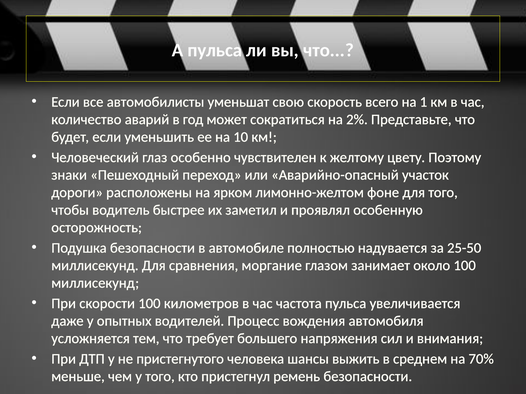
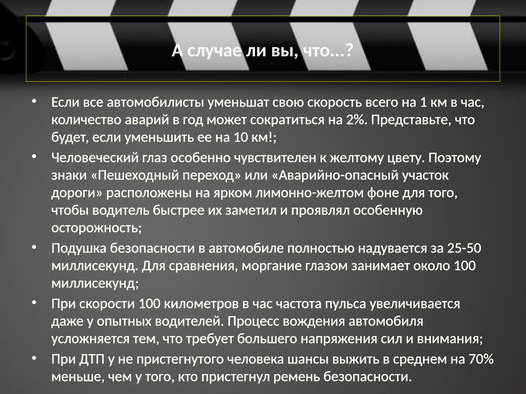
А пульса: пульса -> случае (215, 50)
